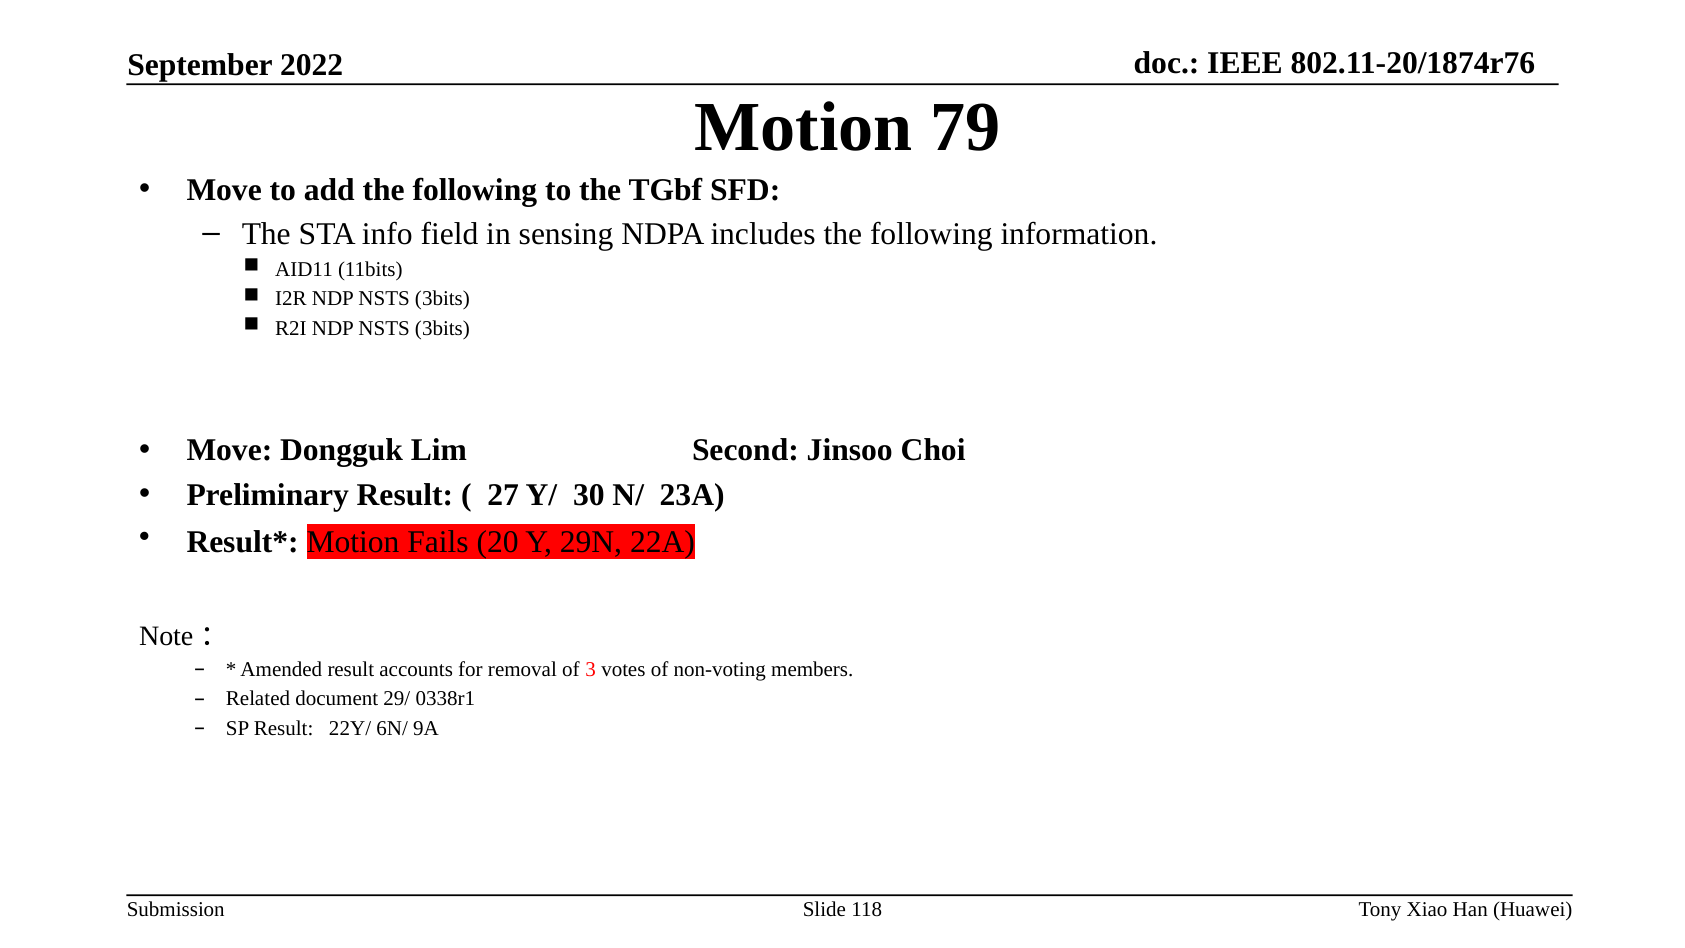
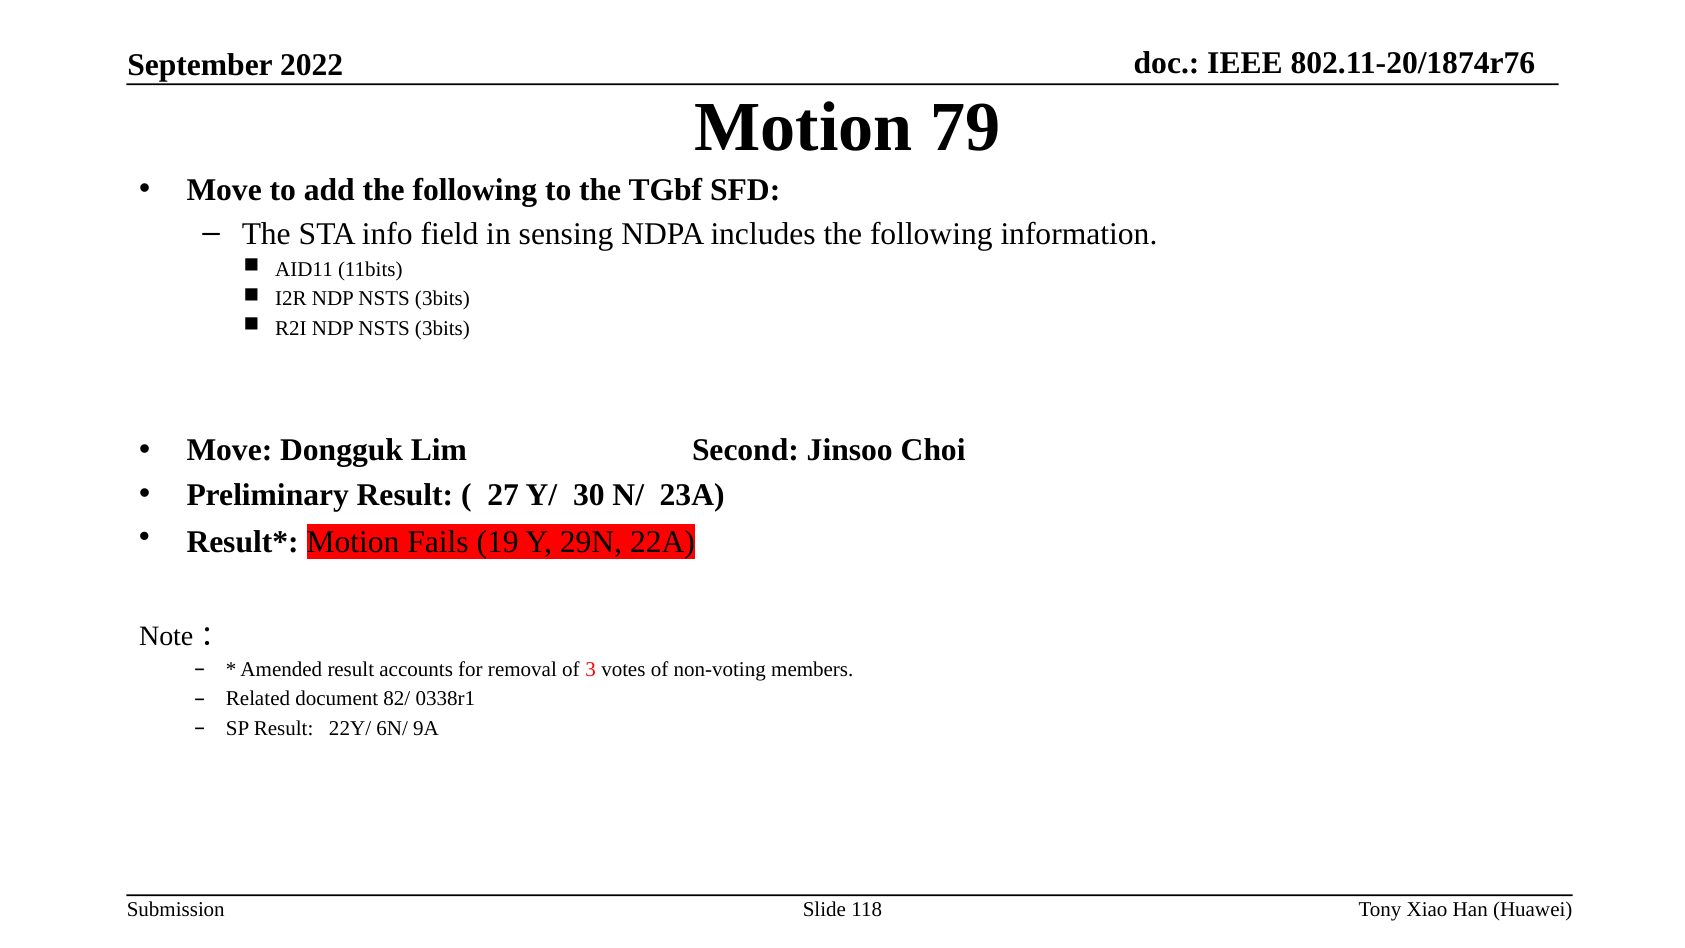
20: 20 -> 19 (498, 542)
29/: 29/ -> 82/ (397, 699)
